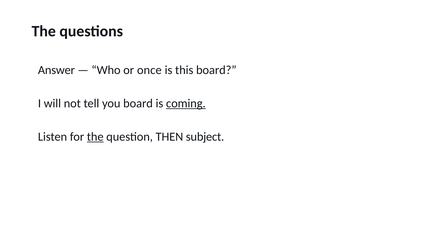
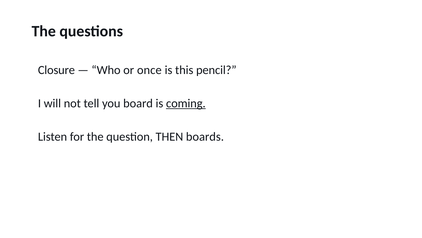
Answer: Answer -> Closure (56, 70)
this board: board -> pencil (216, 70)
the underline: present -> none (95, 136)
subject: subject -> boards (205, 136)
